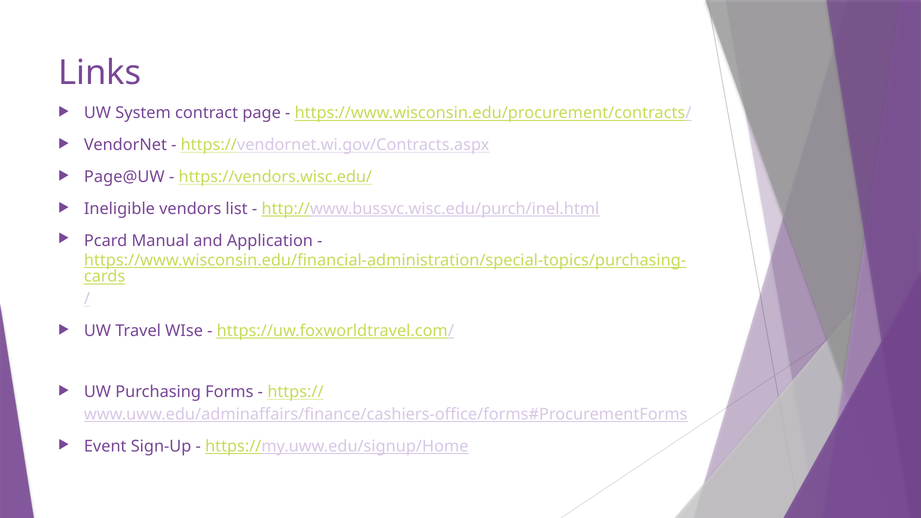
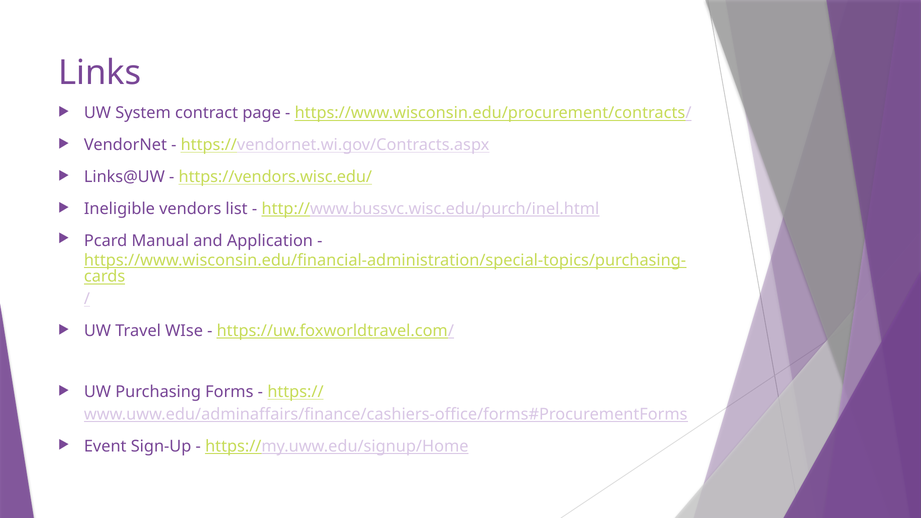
Page@UW: Page@UW -> Links@UW (124, 177)
